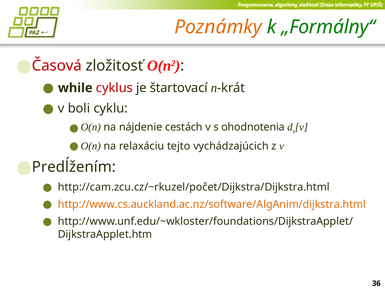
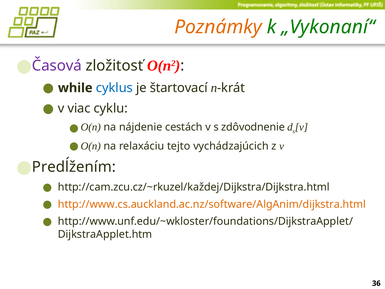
„Formálny“: „Formálny“ -> „Vykonaní“ (328, 27)
Časová colour: red -> purple (57, 66)
cyklus colour: red -> blue (114, 88)
boli: boli -> viac (79, 108)
ohodnotenia: ohodnotenia -> zdôvodnenie (253, 127)
http://cam.zcu.cz/~rkuzel/počet/Dijkstra/Dijkstra.html: http://cam.zcu.cz/~rkuzel/počet/Dijkstra/Dijkstra.html -> http://cam.zcu.cz/~rkuzel/každej/Dijkstra/Dijkstra.html (194, 187)
